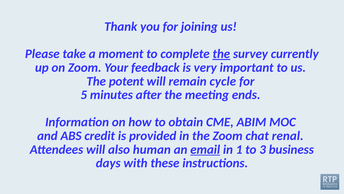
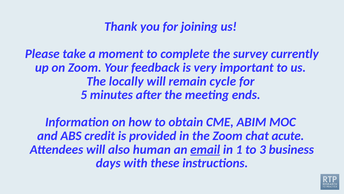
the underline: present -> none (221, 54)
potent: potent -> locally (126, 81)
renal: renal -> acute (288, 136)
